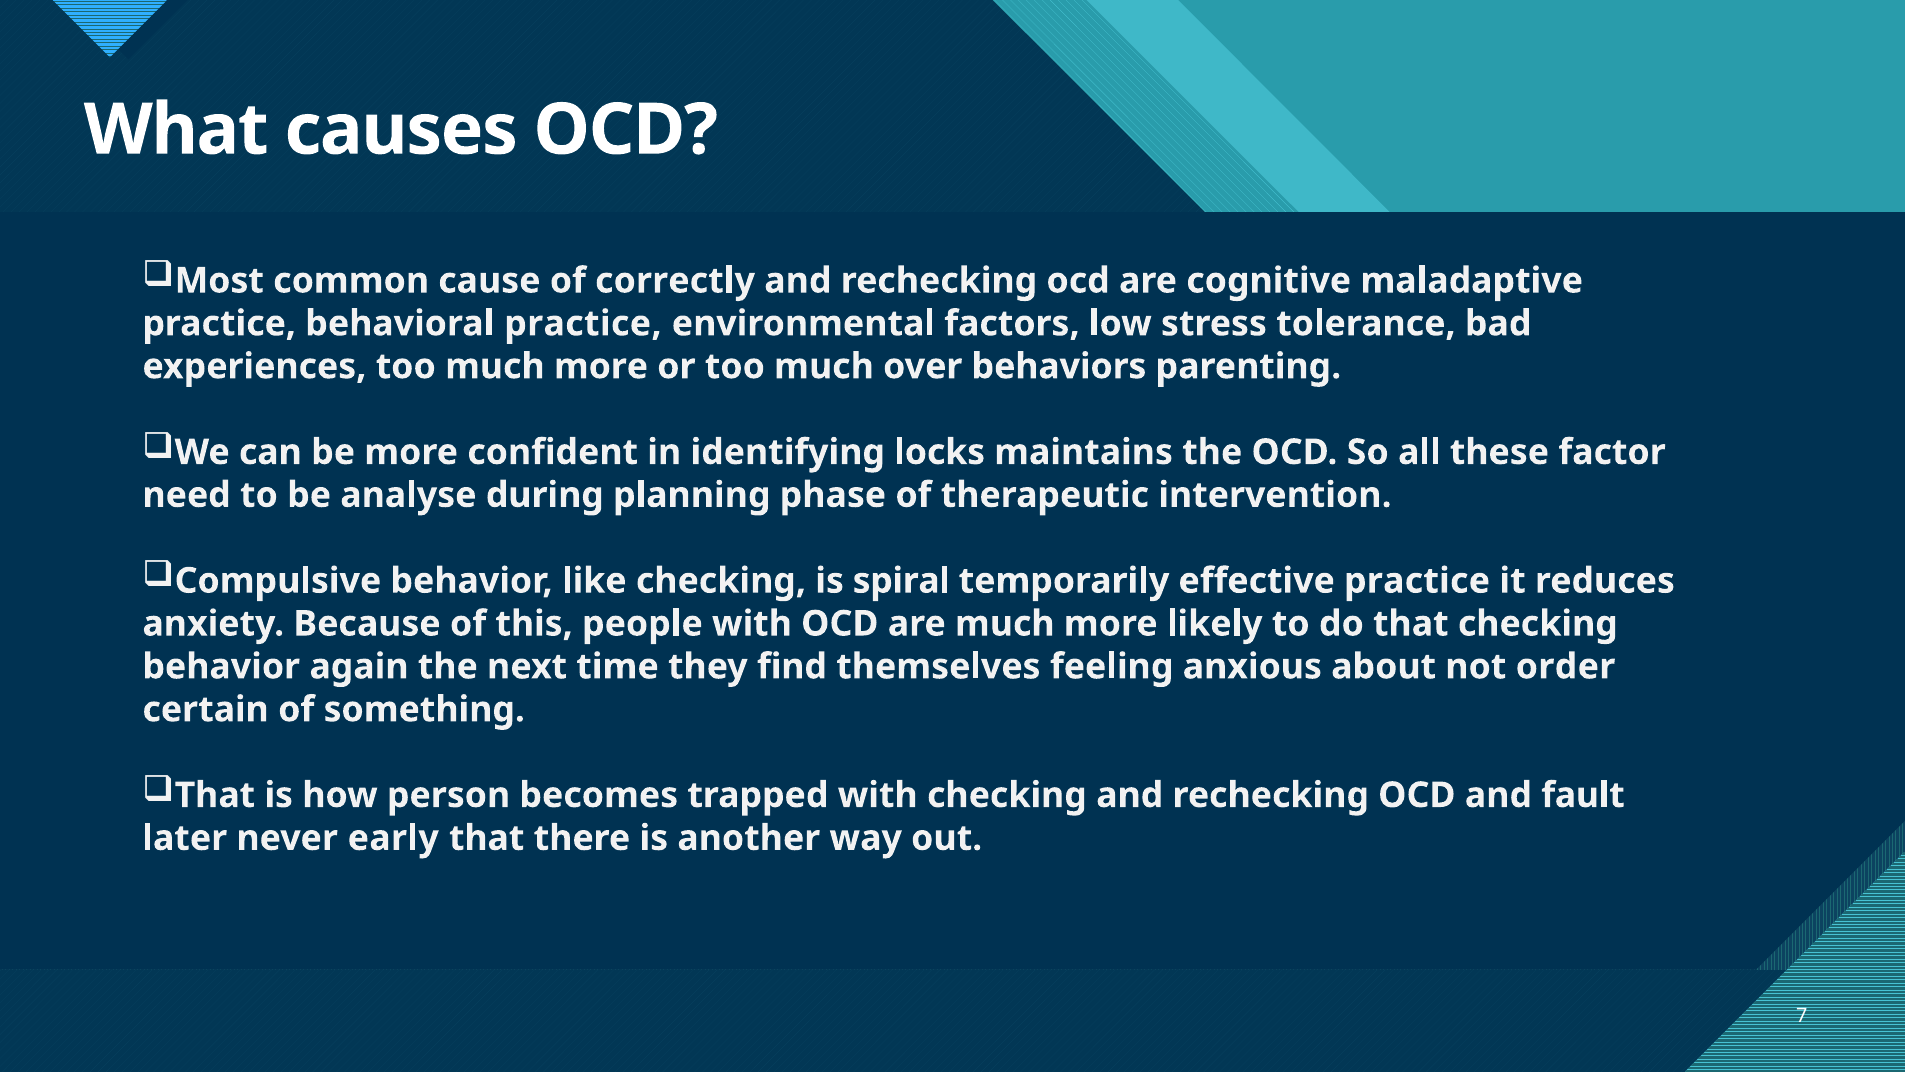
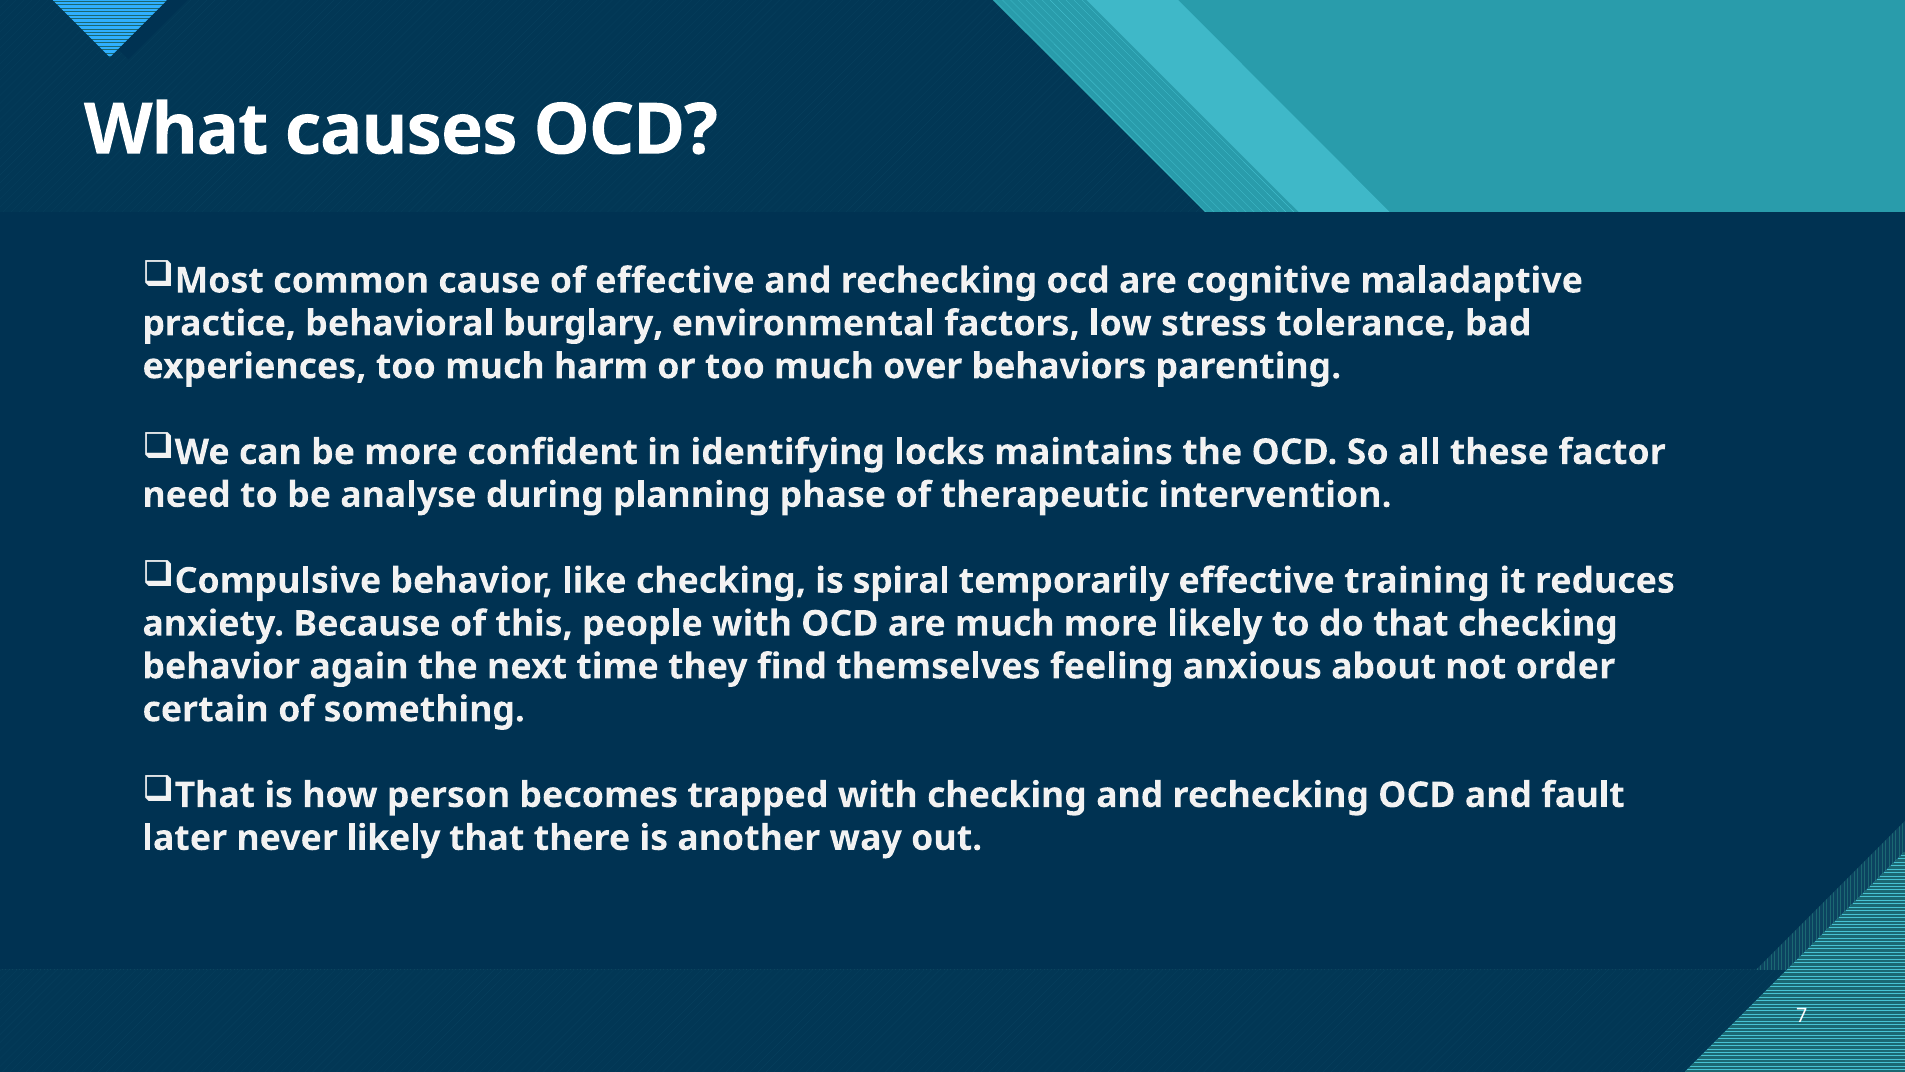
of correctly: correctly -> effective (675, 281)
behavioral practice: practice -> burglary (583, 323)
too much more: more -> harm (601, 366)
effective practice: practice -> training (1417, 581)
never early: early -> likely (394, 838)
